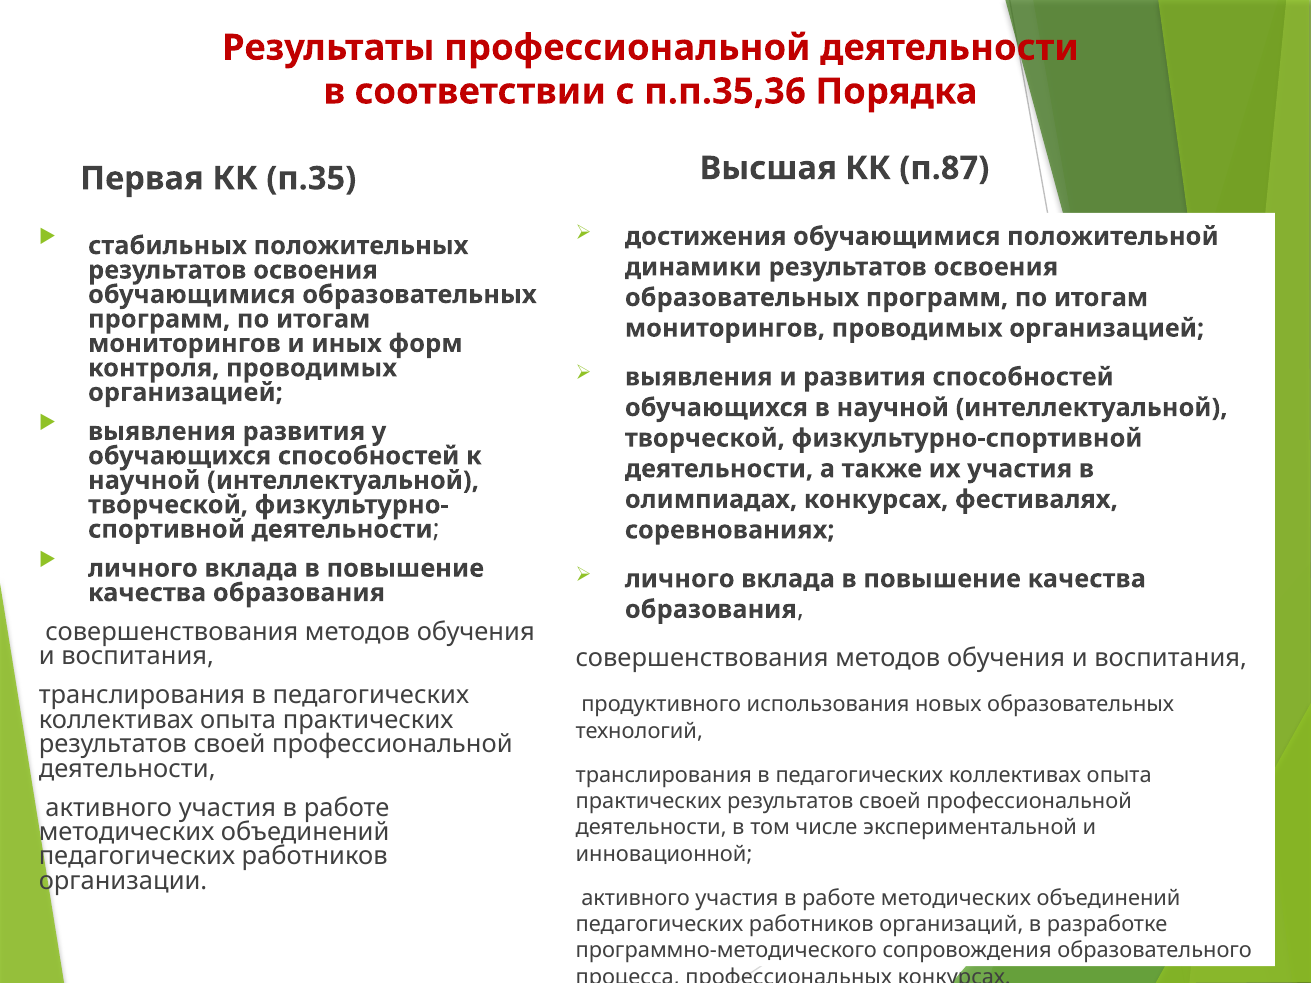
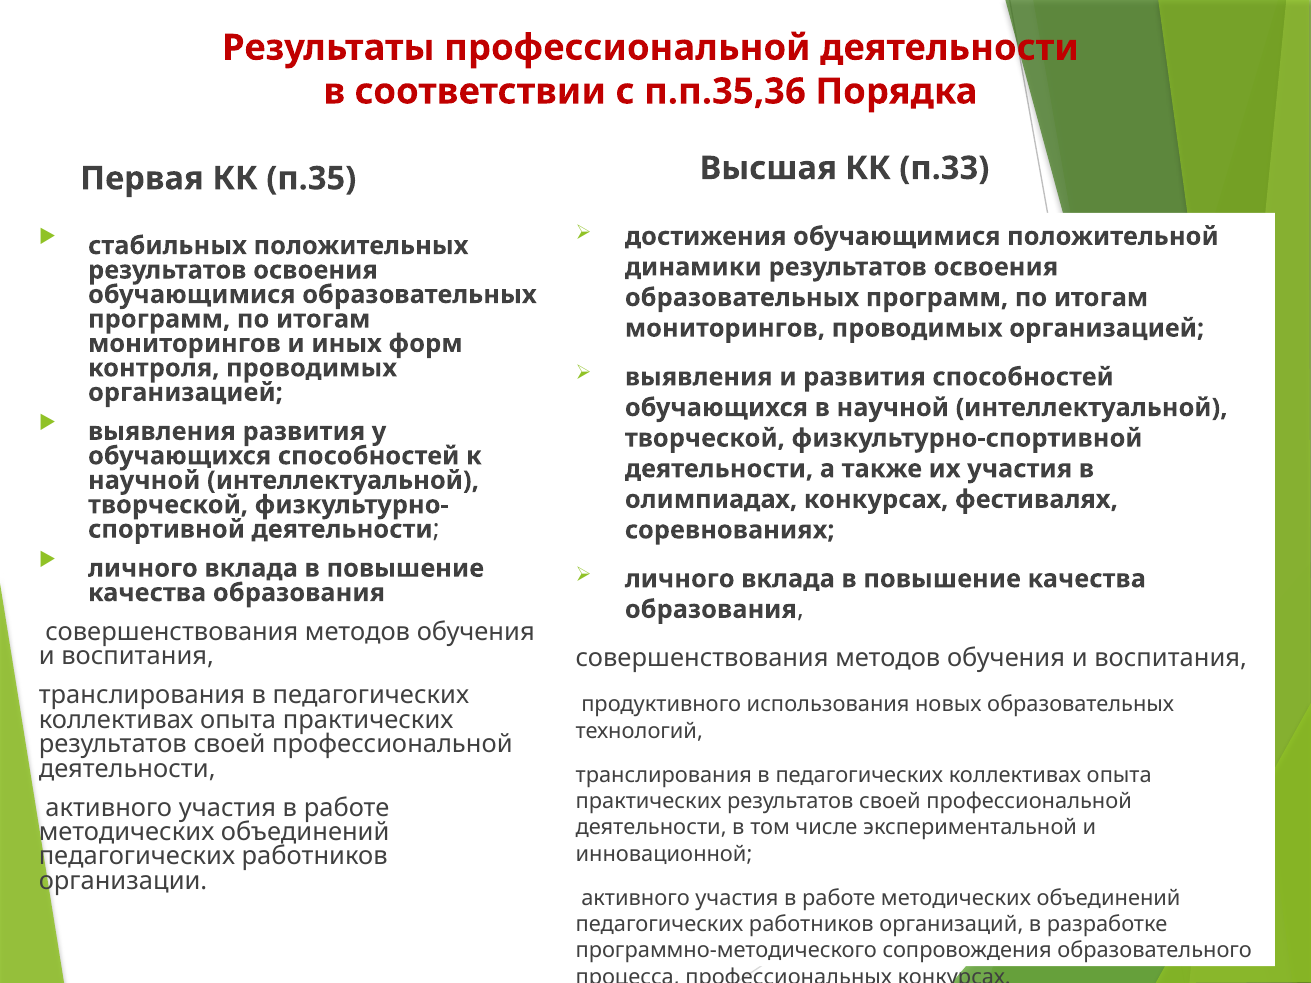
п.87: п.87 -> п.33 (944, 168)
